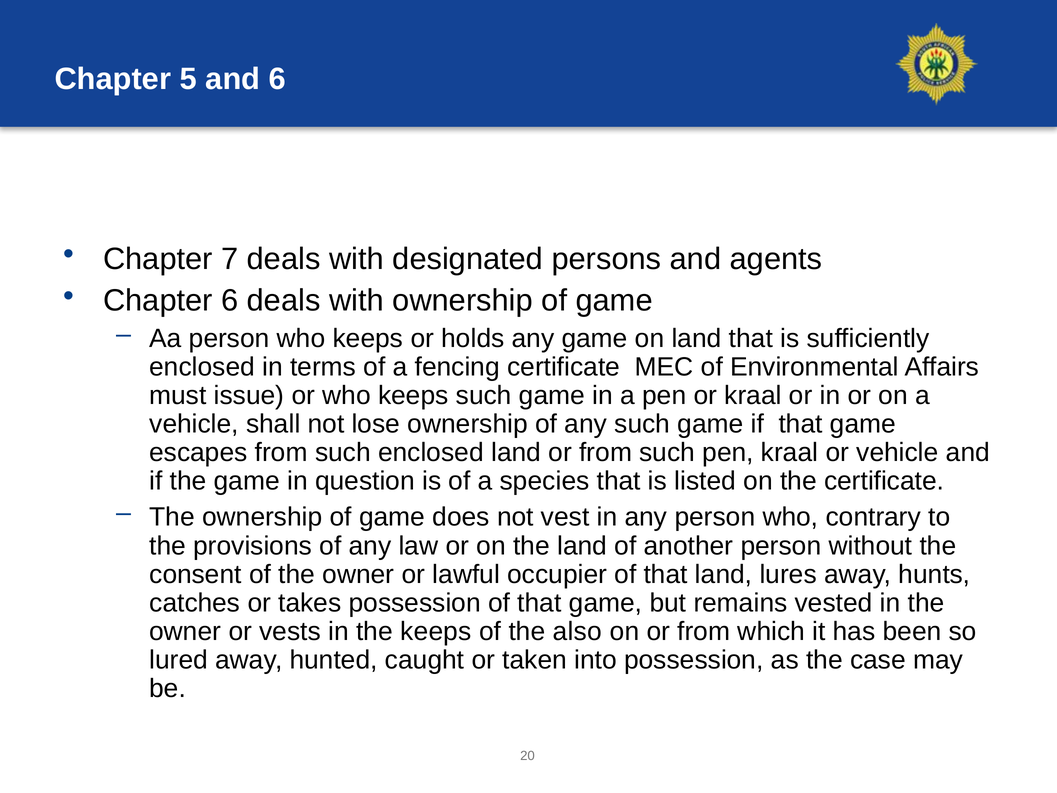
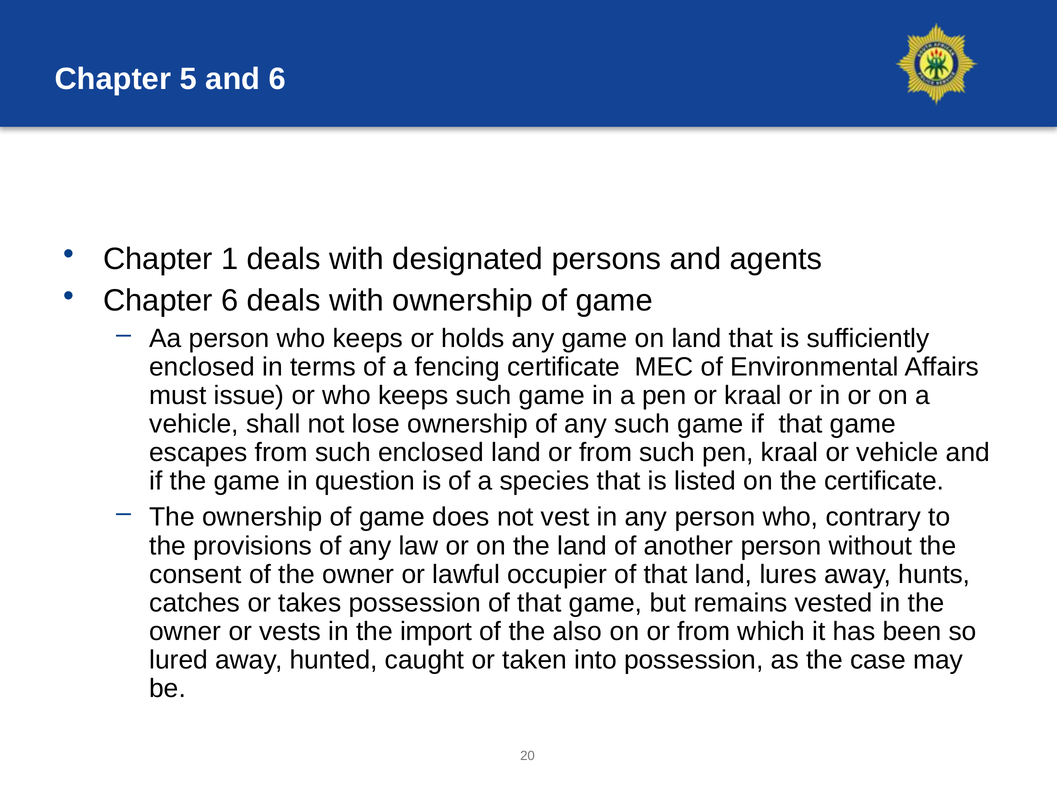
7: 7 -> 1 (230, 259)
the keeps: keeps -> import (436, 631)
